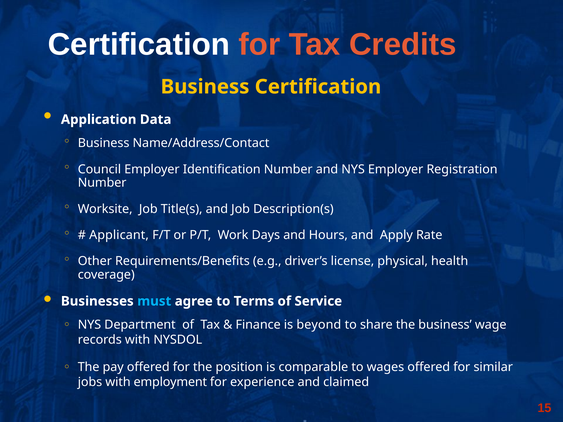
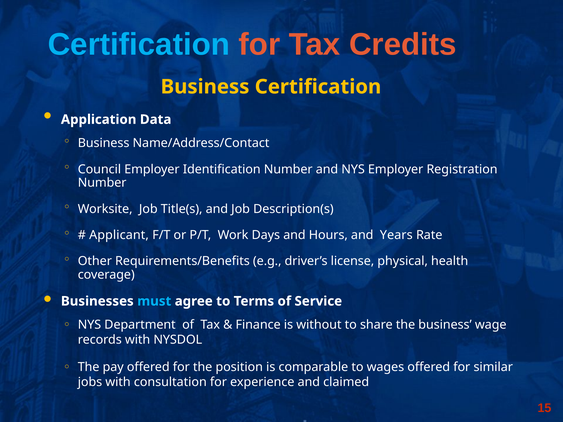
Certification colour: white -> light blue (139, 44)
Apply: Apply -> Years (396, 235)
beyond: beyond -> without (319, 325)
employment: employment -> consultation (170, 382)
